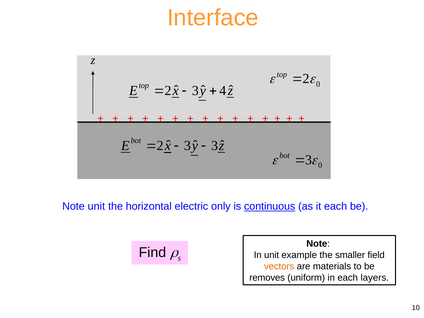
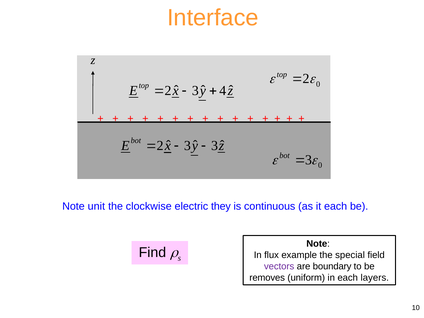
horizontal: horizontal -> clockwise (149, 206)
only: only -> they (221, 206)
continuous underline: present -> none (270, 206)
In unit: unit -> flux (272, 255)
smaller: smaller -> special (350, 255)
vectors colour: orange -> purple (279, 266)
materials: materials -> boundary (332, 266)
